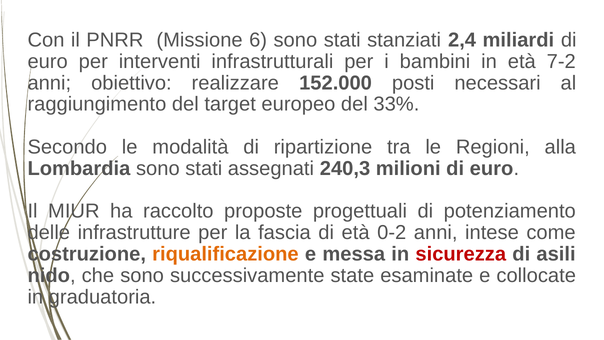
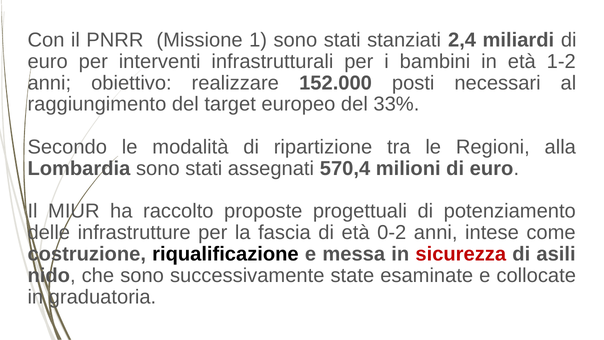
6: 6 -> 1 (258, 40)
7-2: 7-2 -> 1-2 (561, 62)
240,3: 240,3 -> 570,4 (345, 168)
riqualificazione colour: orange -> black (225, 254)
